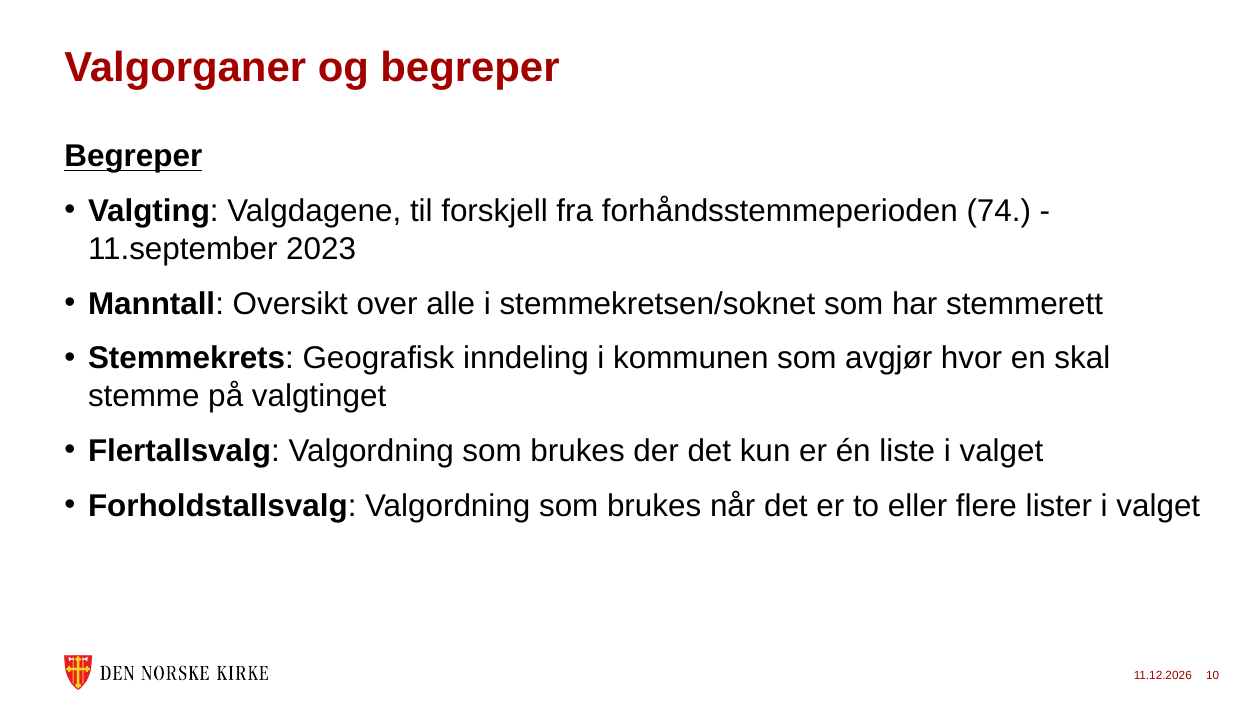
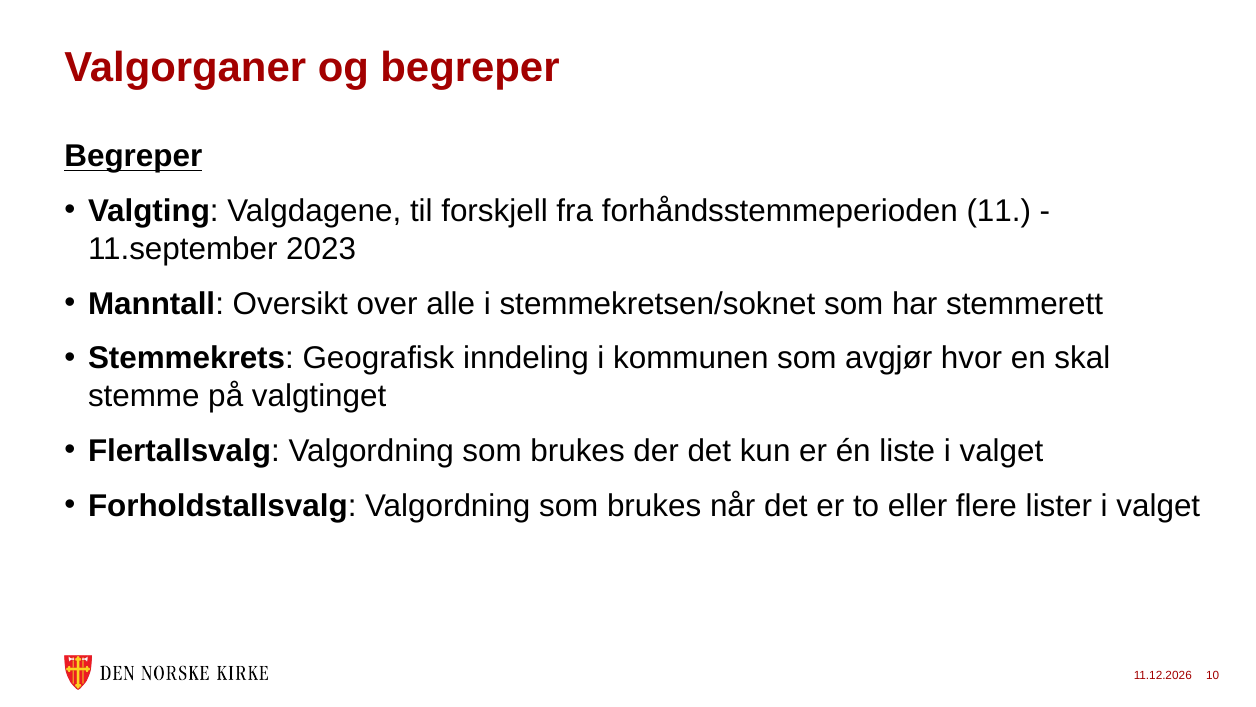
74: 74 -> 11 (999, 211)
